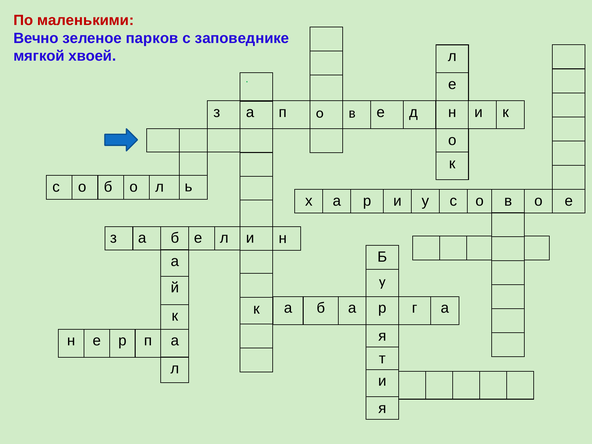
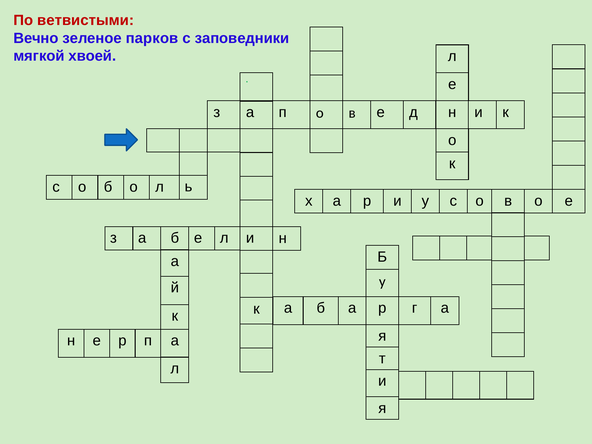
маленькими: маленькими -> ветвистыми (86, 20)
заповеднике: заповеднике -> заповедники (242, 38)
